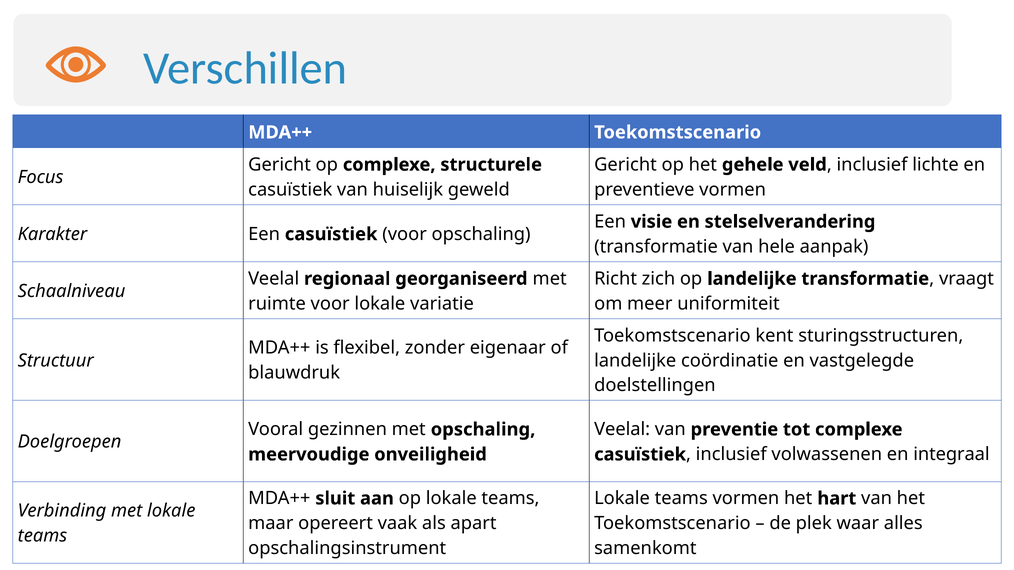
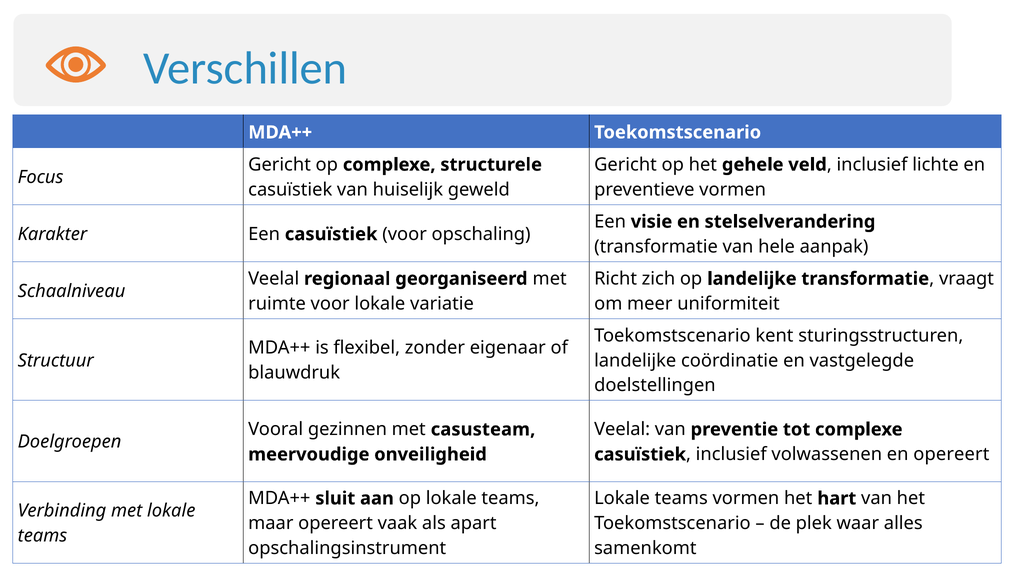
met opschaling: opschaling -> casusteam (483, 430)
en integraal: integraal -> opereert (951, 455)
